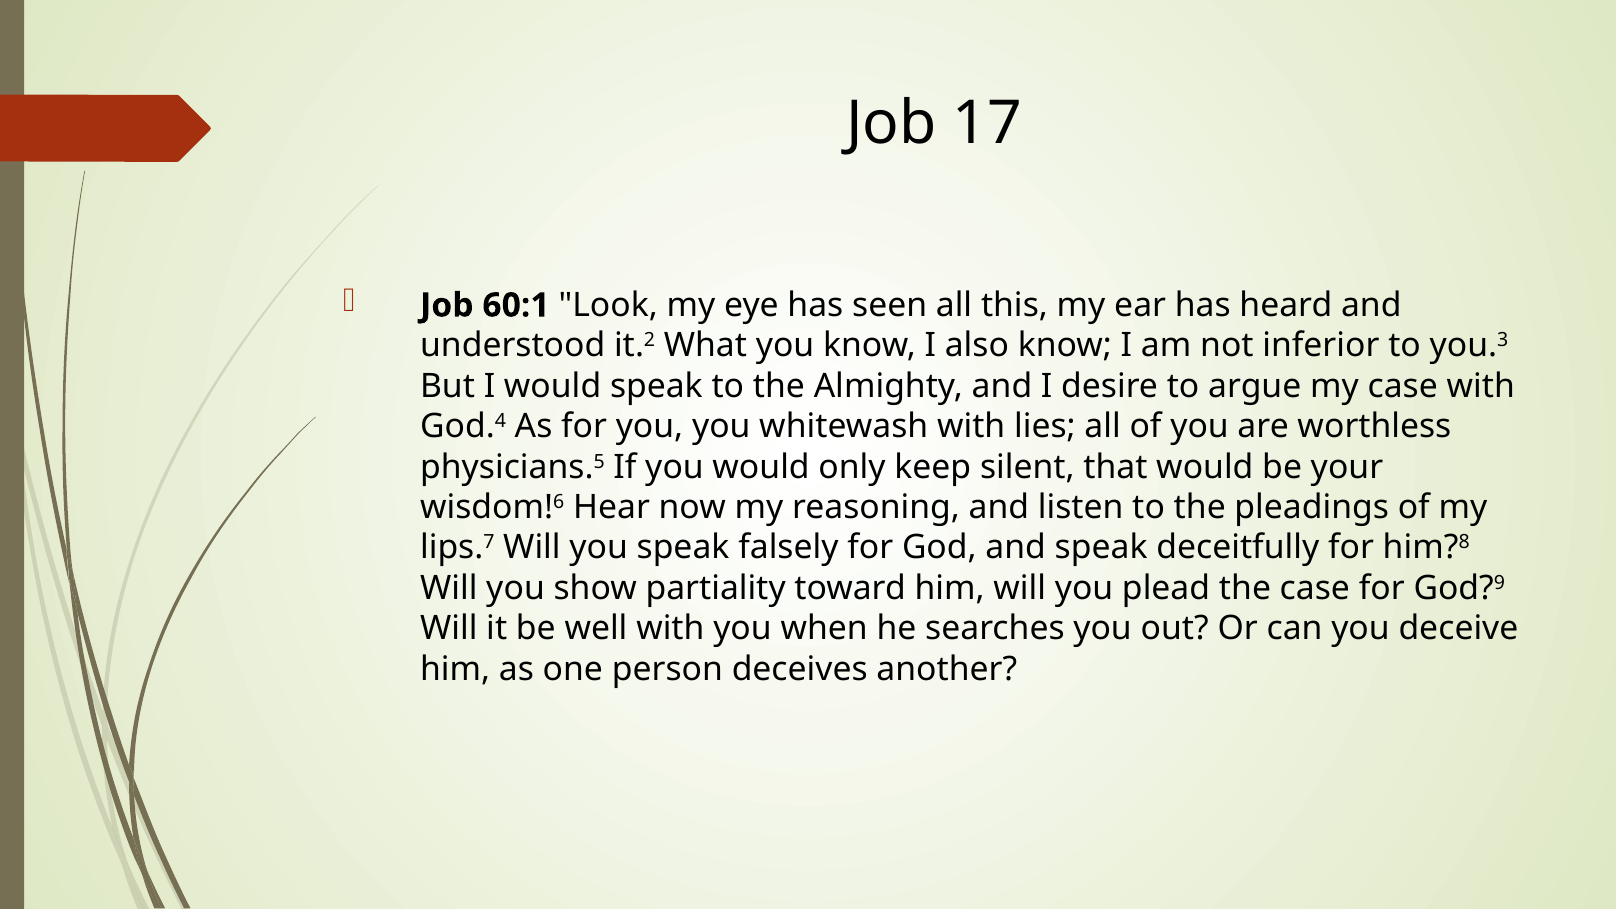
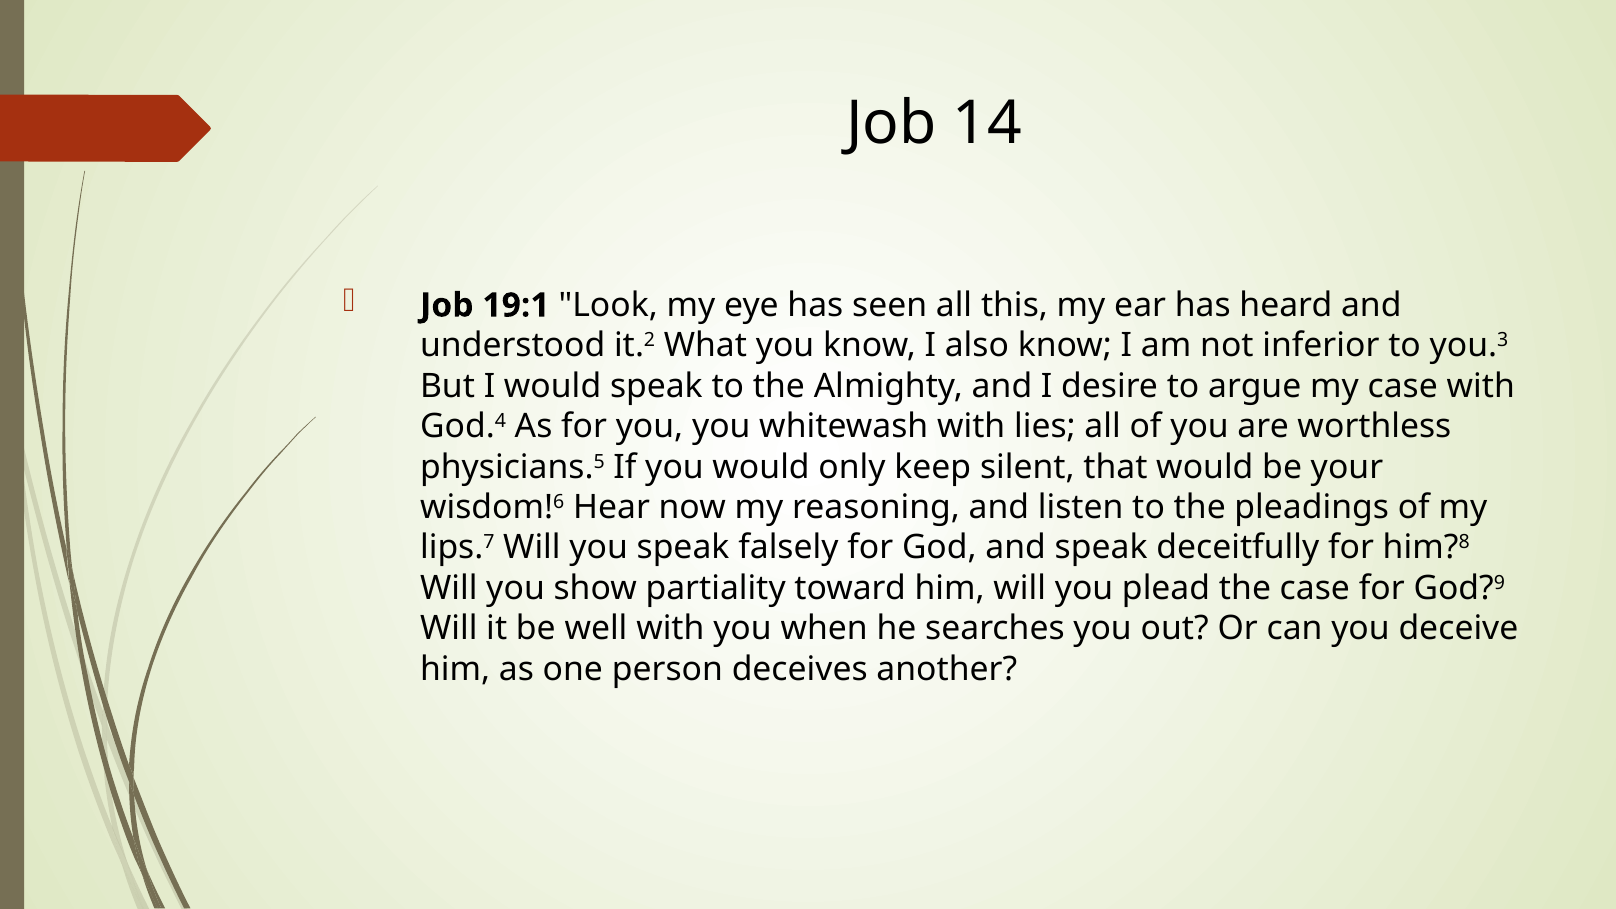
17: 17 -> 14 (987, 123)
60:1: 60:1 -> 19:1 (516, 305)
